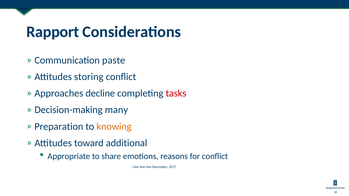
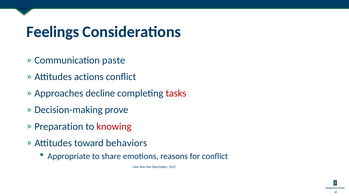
Rapport: Rapport -> Feelings (53, 32)
storing: storing -> actions (89, 77)
many: many -> prove (116, 110)
knowing colour: orange -> red (114, 127)
additional: additional -> behaviors (126, 143)
